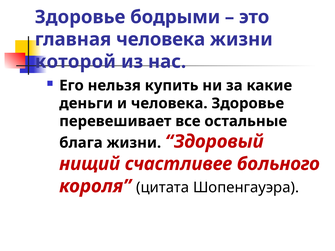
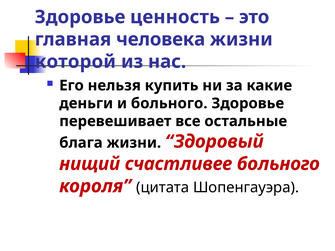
бодрыми: бодрыми -> ценность (175, 17)
и человека: человека -> больного (169, 103)
